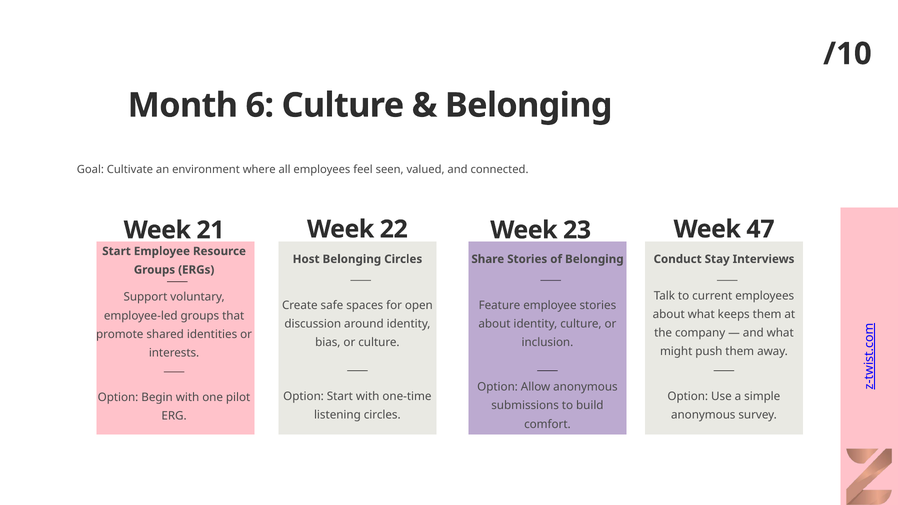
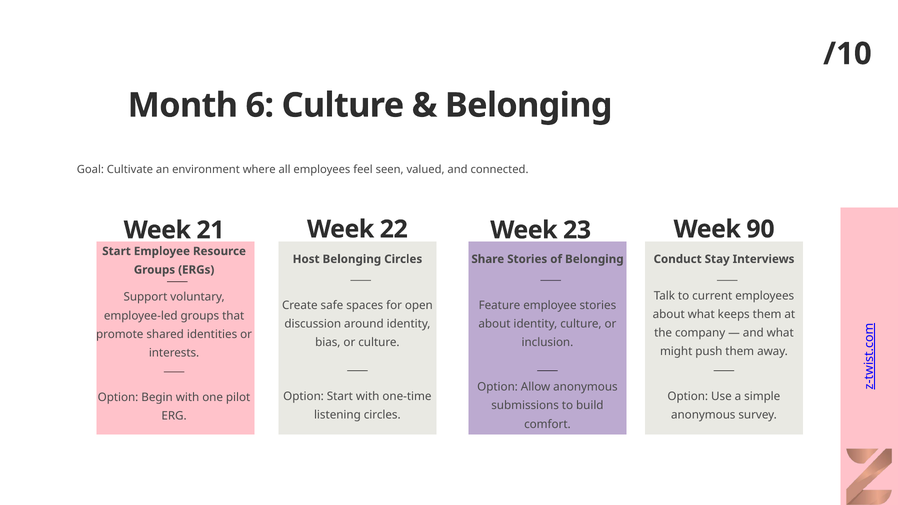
47: 47 -> 90 (760, 229)
